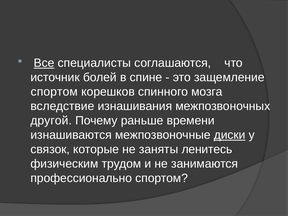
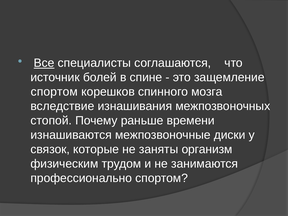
другой: другой -> стопой (51, 121)
диски underline: present -> none (230, 135)
ленитесь: ленитесь -> организм (207, 149)
